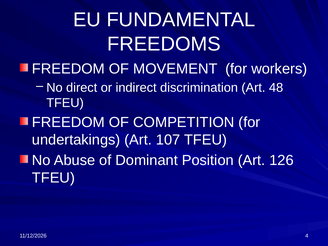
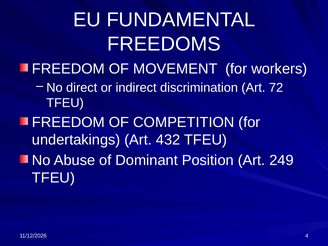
48: 48 -> 72 (276, 88)
107: 107 -> 432 (168, 140)
126: 126 -> 249 (281, 160)
